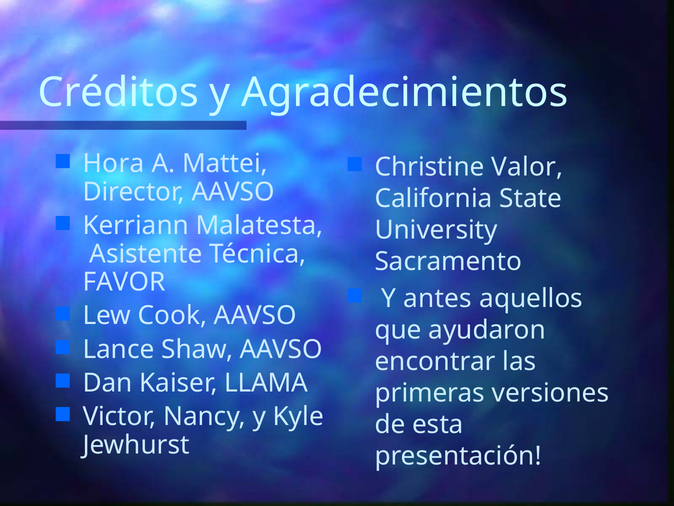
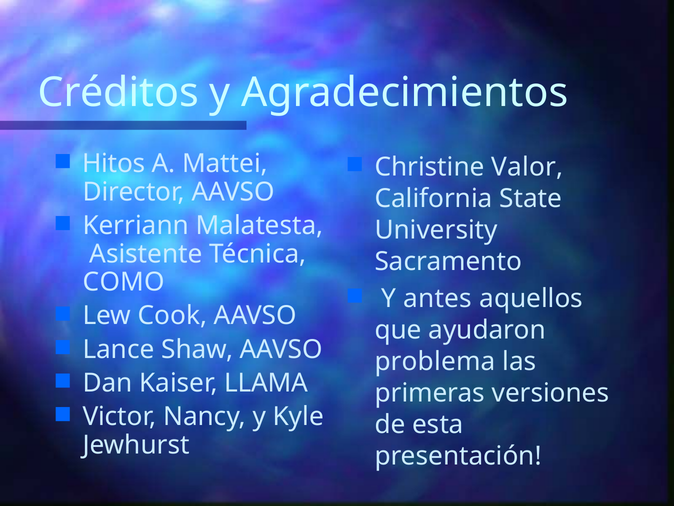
Hora: Hora -> Hitos (114, 163)
FAVOR: FAVOR -> COMO (124, 282)
encontrar: encontrar -> problema (435, 361)
